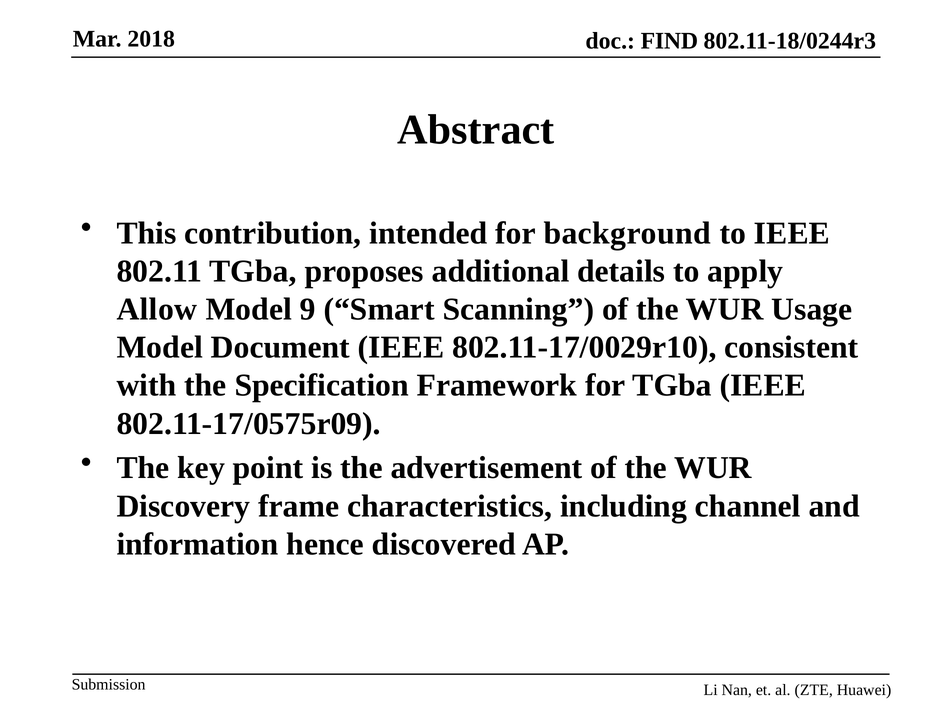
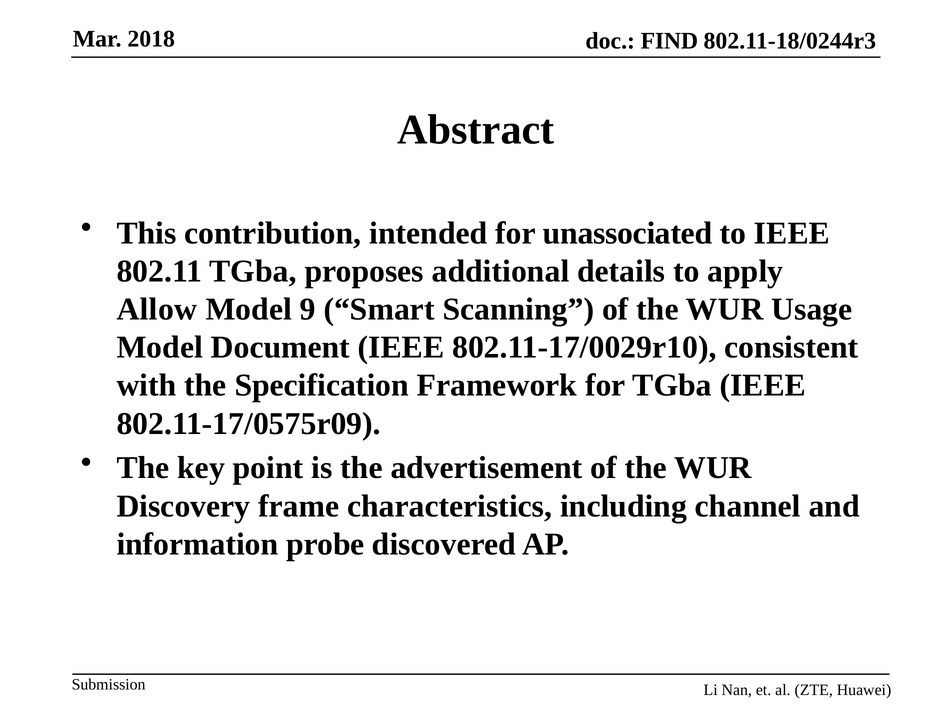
background: background -> unassociated (628, 233)
hence: hence -> probe (325, 544)
